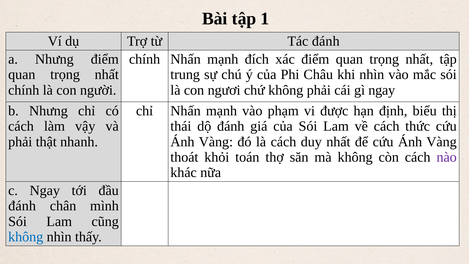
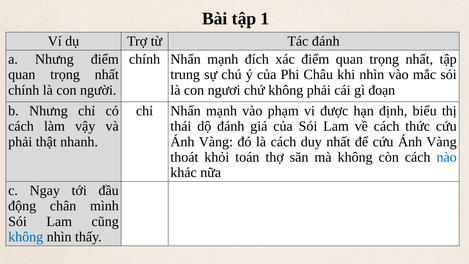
gì ngay: ngay -> đoạn (382, 90)
nào colour: purple -> blue (447, 157)
đánh: đánh -> động (22, 206)
